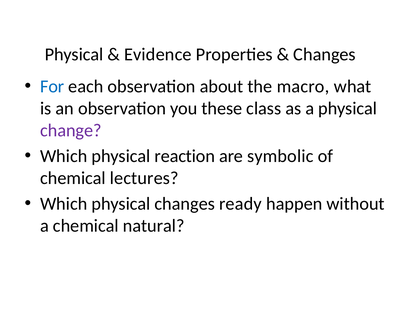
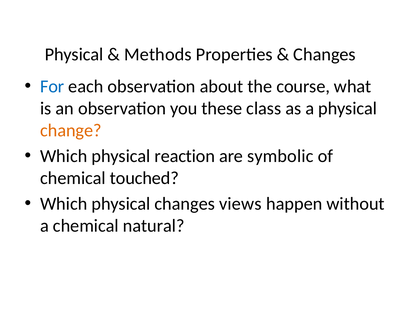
Evidence: Evidence -> Methods (158, 54)
macro: macro -> course (303, 86)
change colour: purple -> orange (71, 130)
lectures: lectures -> touched (144, 178)
ready: ready -> views (240, 203)
